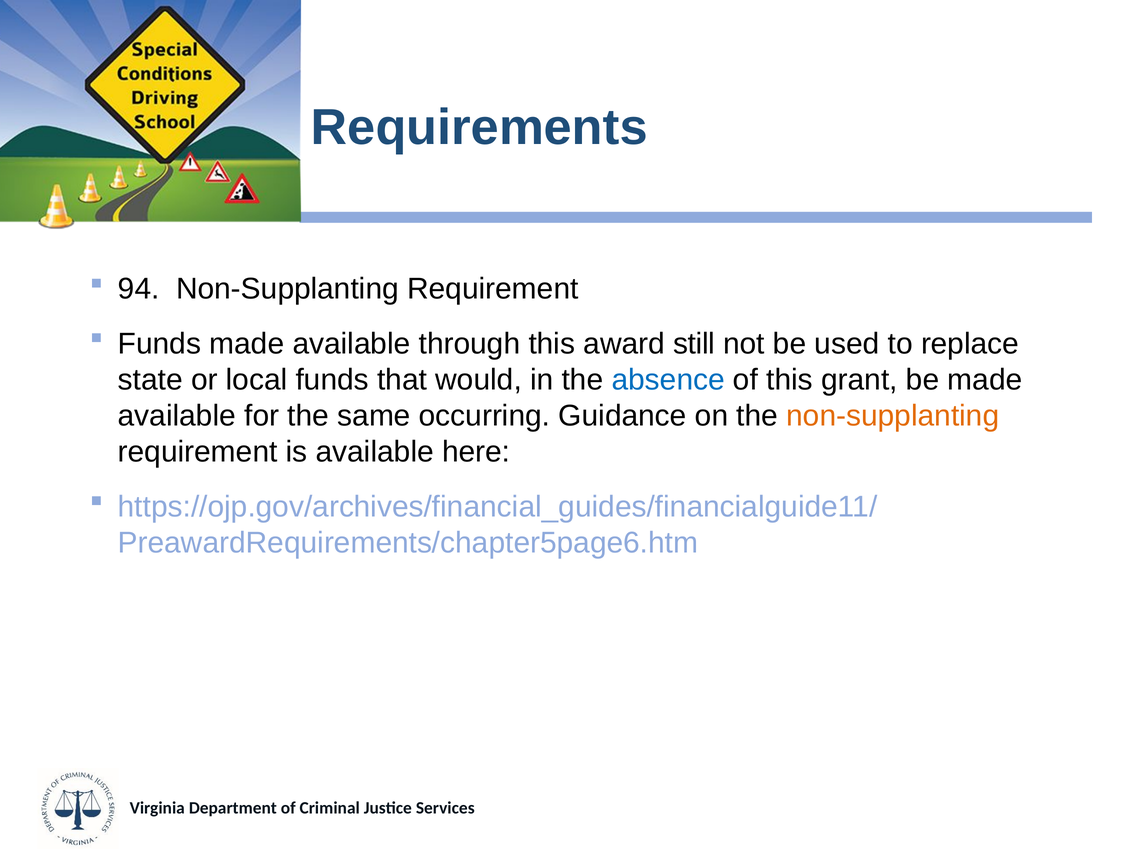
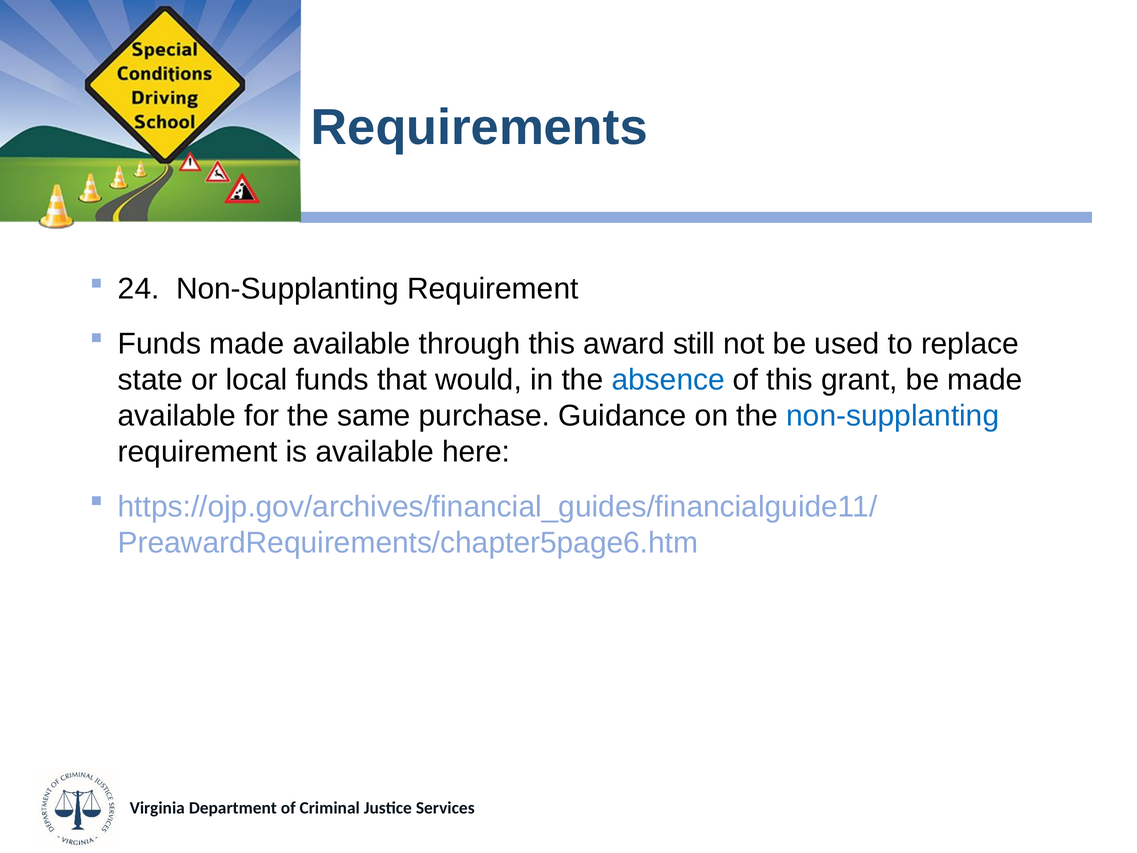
94: 94 -> 24 (139, 289)
occurring: occurring -> purchase (485, 416)
non-supplanting colour: orange -> blue (893, 416)
